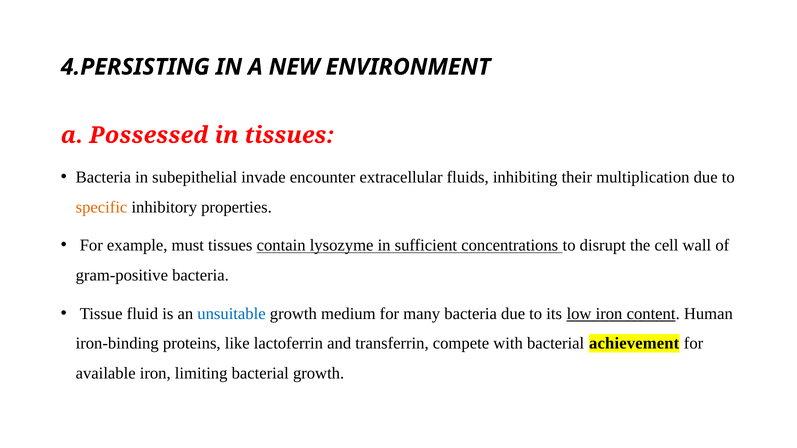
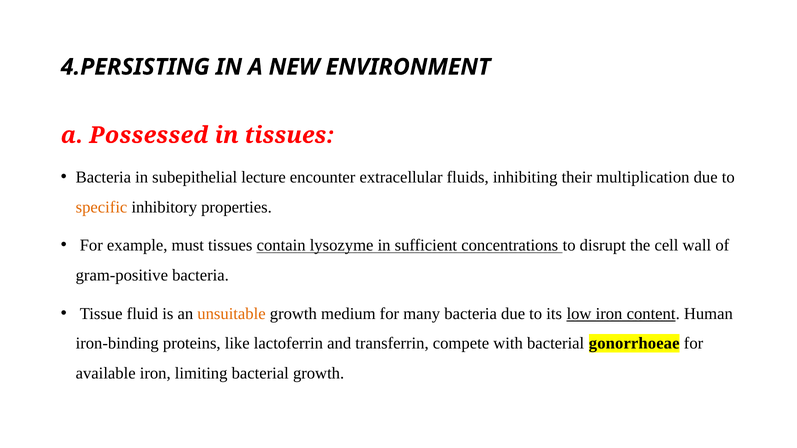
invade: invade -> lecture (264, 177)
unsuitable colour: blue -> orange (231, 314)
achievement: achievement -> gonorrhoeae (634, 344)
